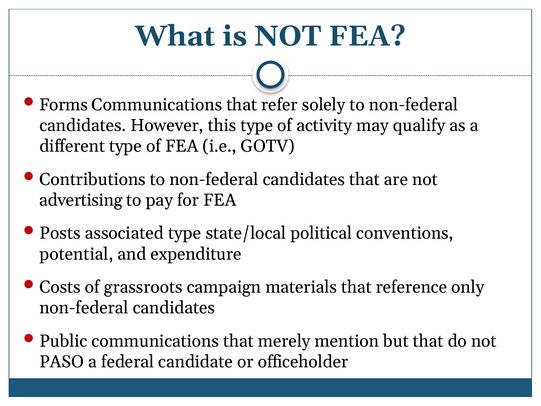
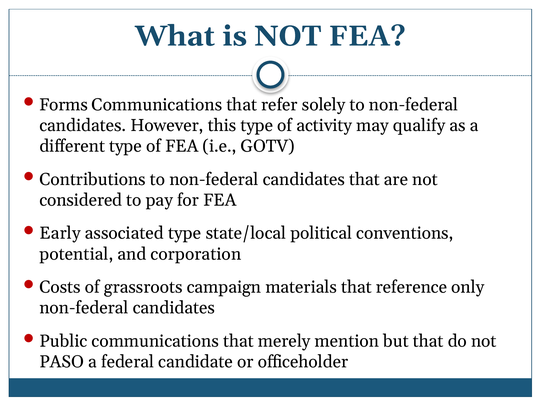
advertising: advertising -> considered (81, 200)
Posts: Posts -> Early (60, 233)
expenditure: expenditure -> corporation (196, 254)
